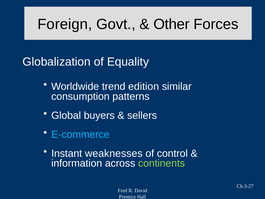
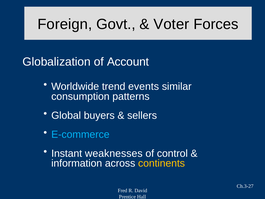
Other: Other -> Voter (171, 24)
Equality: Equality -> Account (128, 62)
edition: edition -> events (144, 86)
continents colour: light green -> yellow (162, 163)
